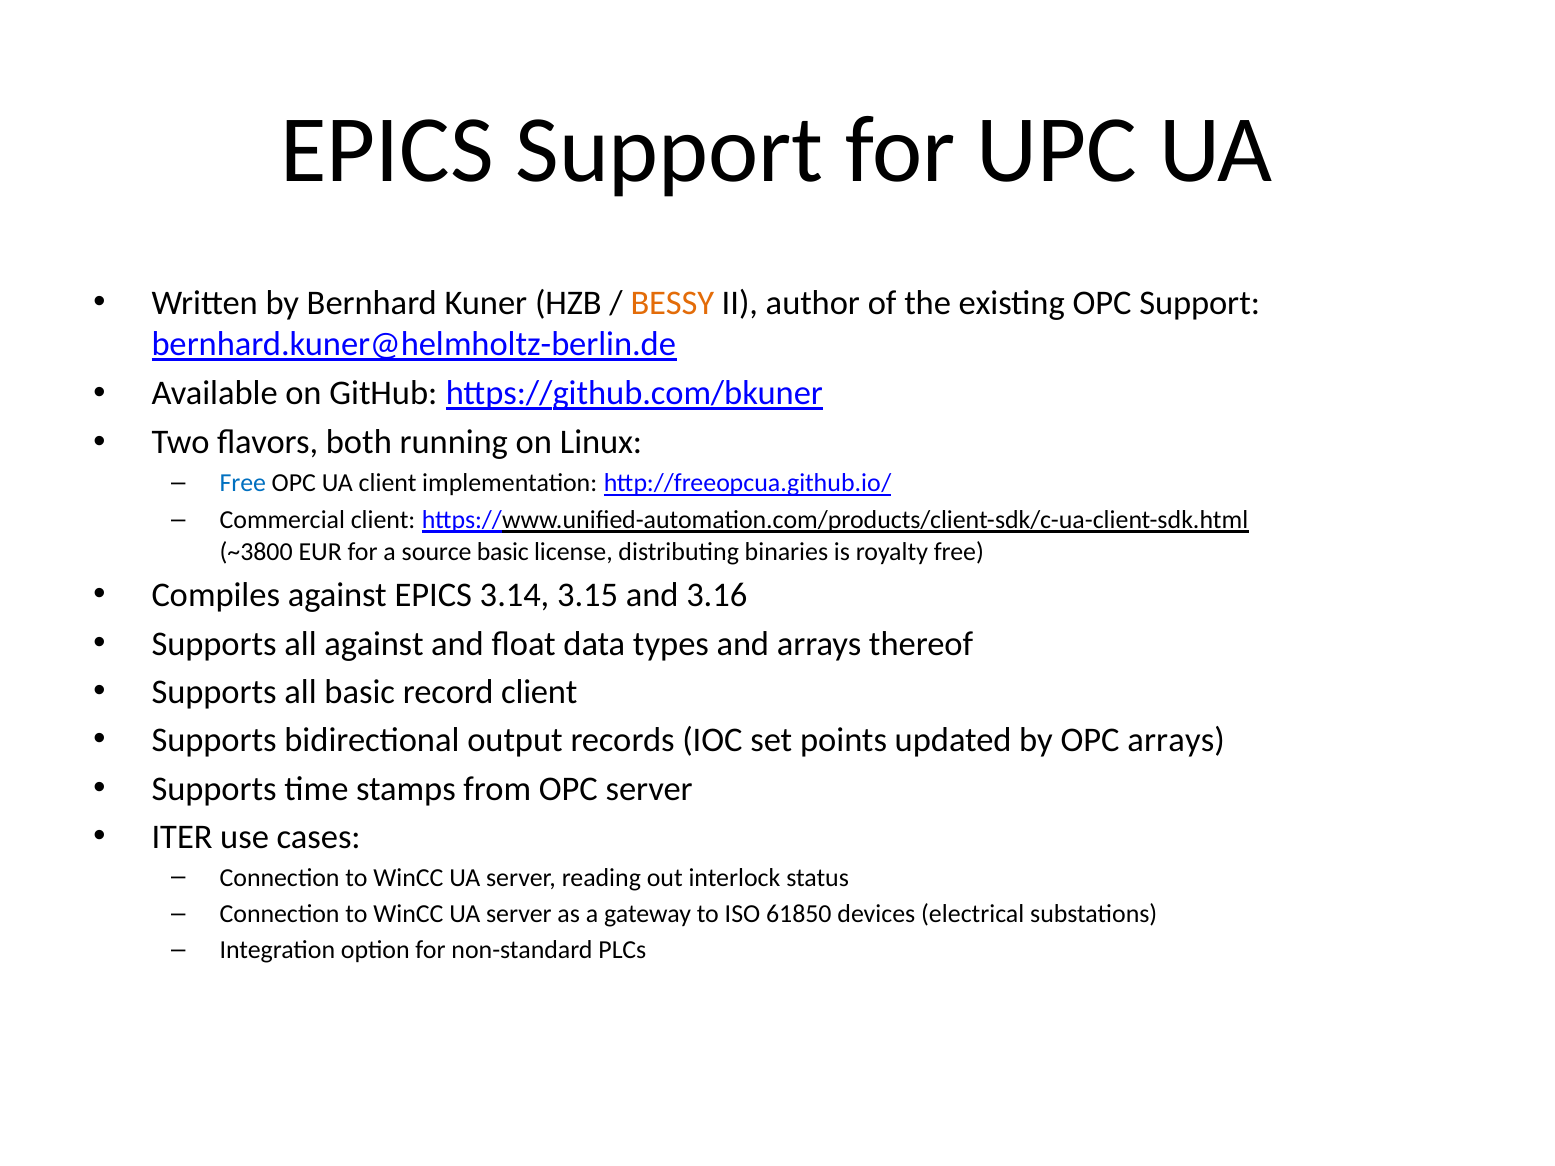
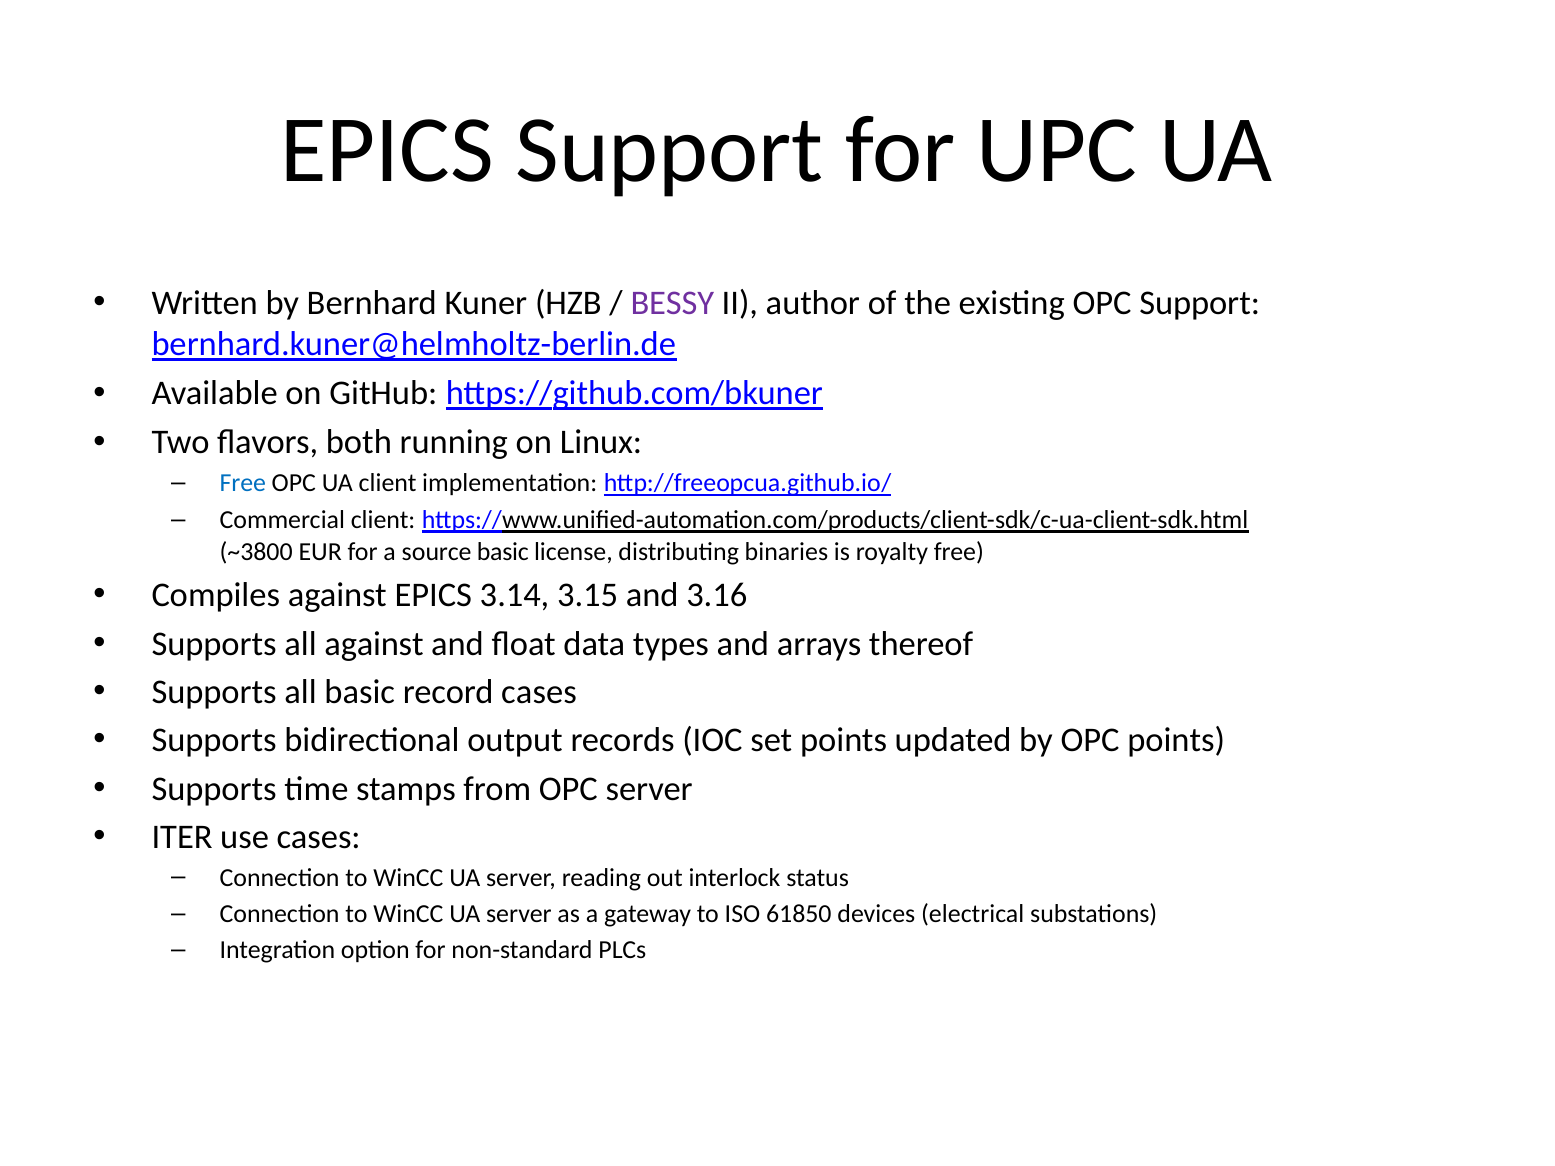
BESSY colour: orange -> purple (672, 303)
record client: client -> cases (539, 692)
OPC arrays: arrays -> points (1176, 741)
